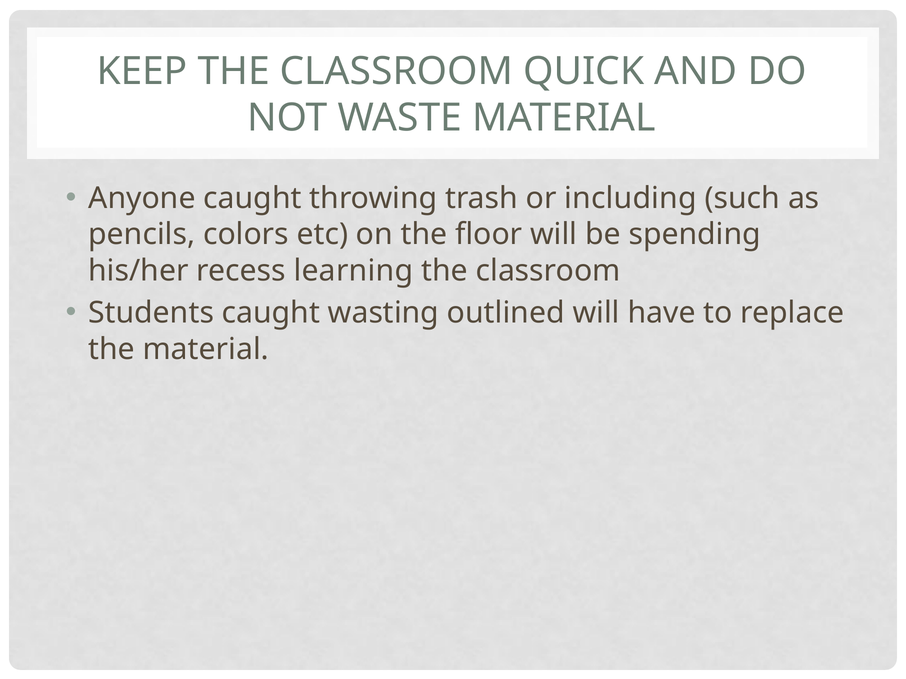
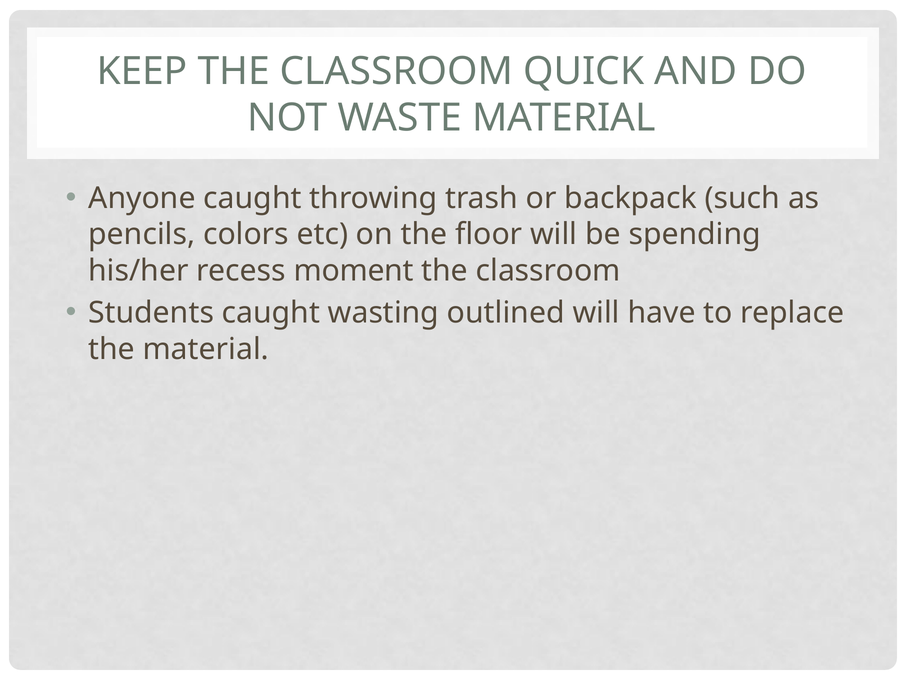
including: including -> backpack (631, 198)
learning: learning -> moment (354, 271)
